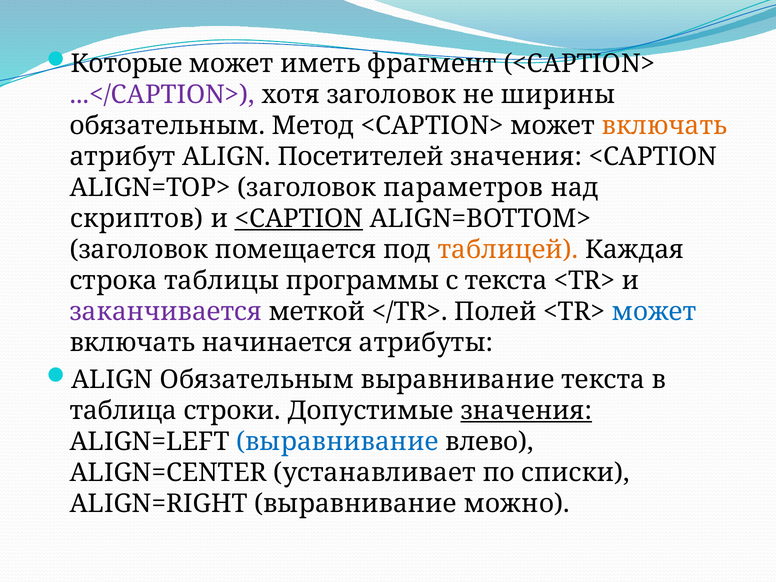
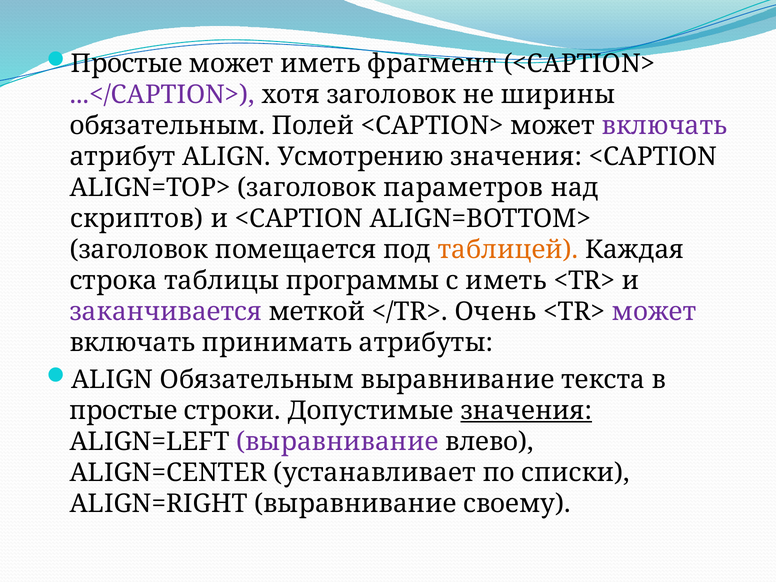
Которые: Которые -> Простые (127, 64)
Метод: Метод -> Полей (313, 126)
включать colour: orange -> purple (665, 126)
Посетителей: Посетителей -> Усмотрению (361, 157)
<CAPTION underline: present -> none (299, 219)
с текста: текста -> иметь (506, 281)
Полей: Полей -> Очень (495, 312)
может colour: blue -> purple (654, 312)
начинается: начинается -> принимать (277, 343)
таблица: таблица -> простые (124, 411)
выравнивание colour: blue -> purple (337, 442)
можно: можно -> своему (517, 504)
